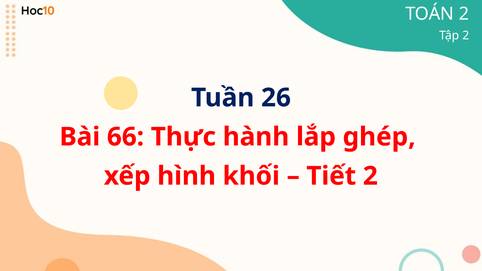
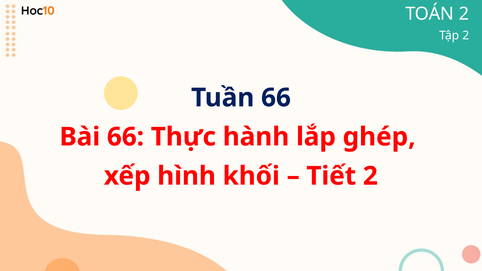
Tuần 26: 26 -> 66 (276, 98)
